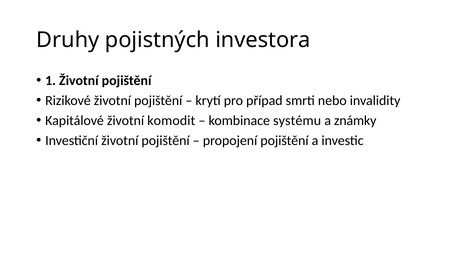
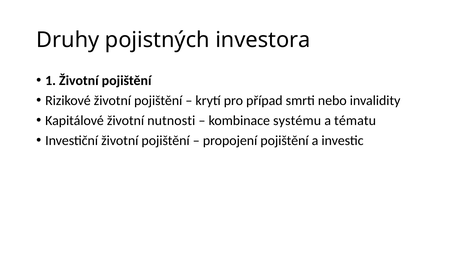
komodit: komodit -> nutnosti (171, 120)
známky: známky -> tématu (355, 120)
